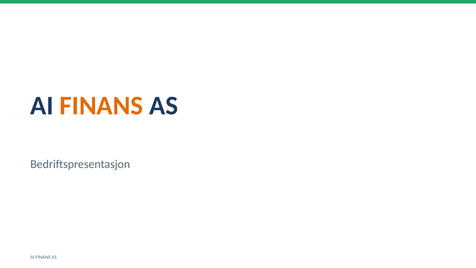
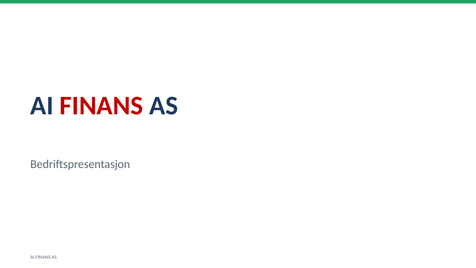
FINANS colour: orange -> red (101, 106)
